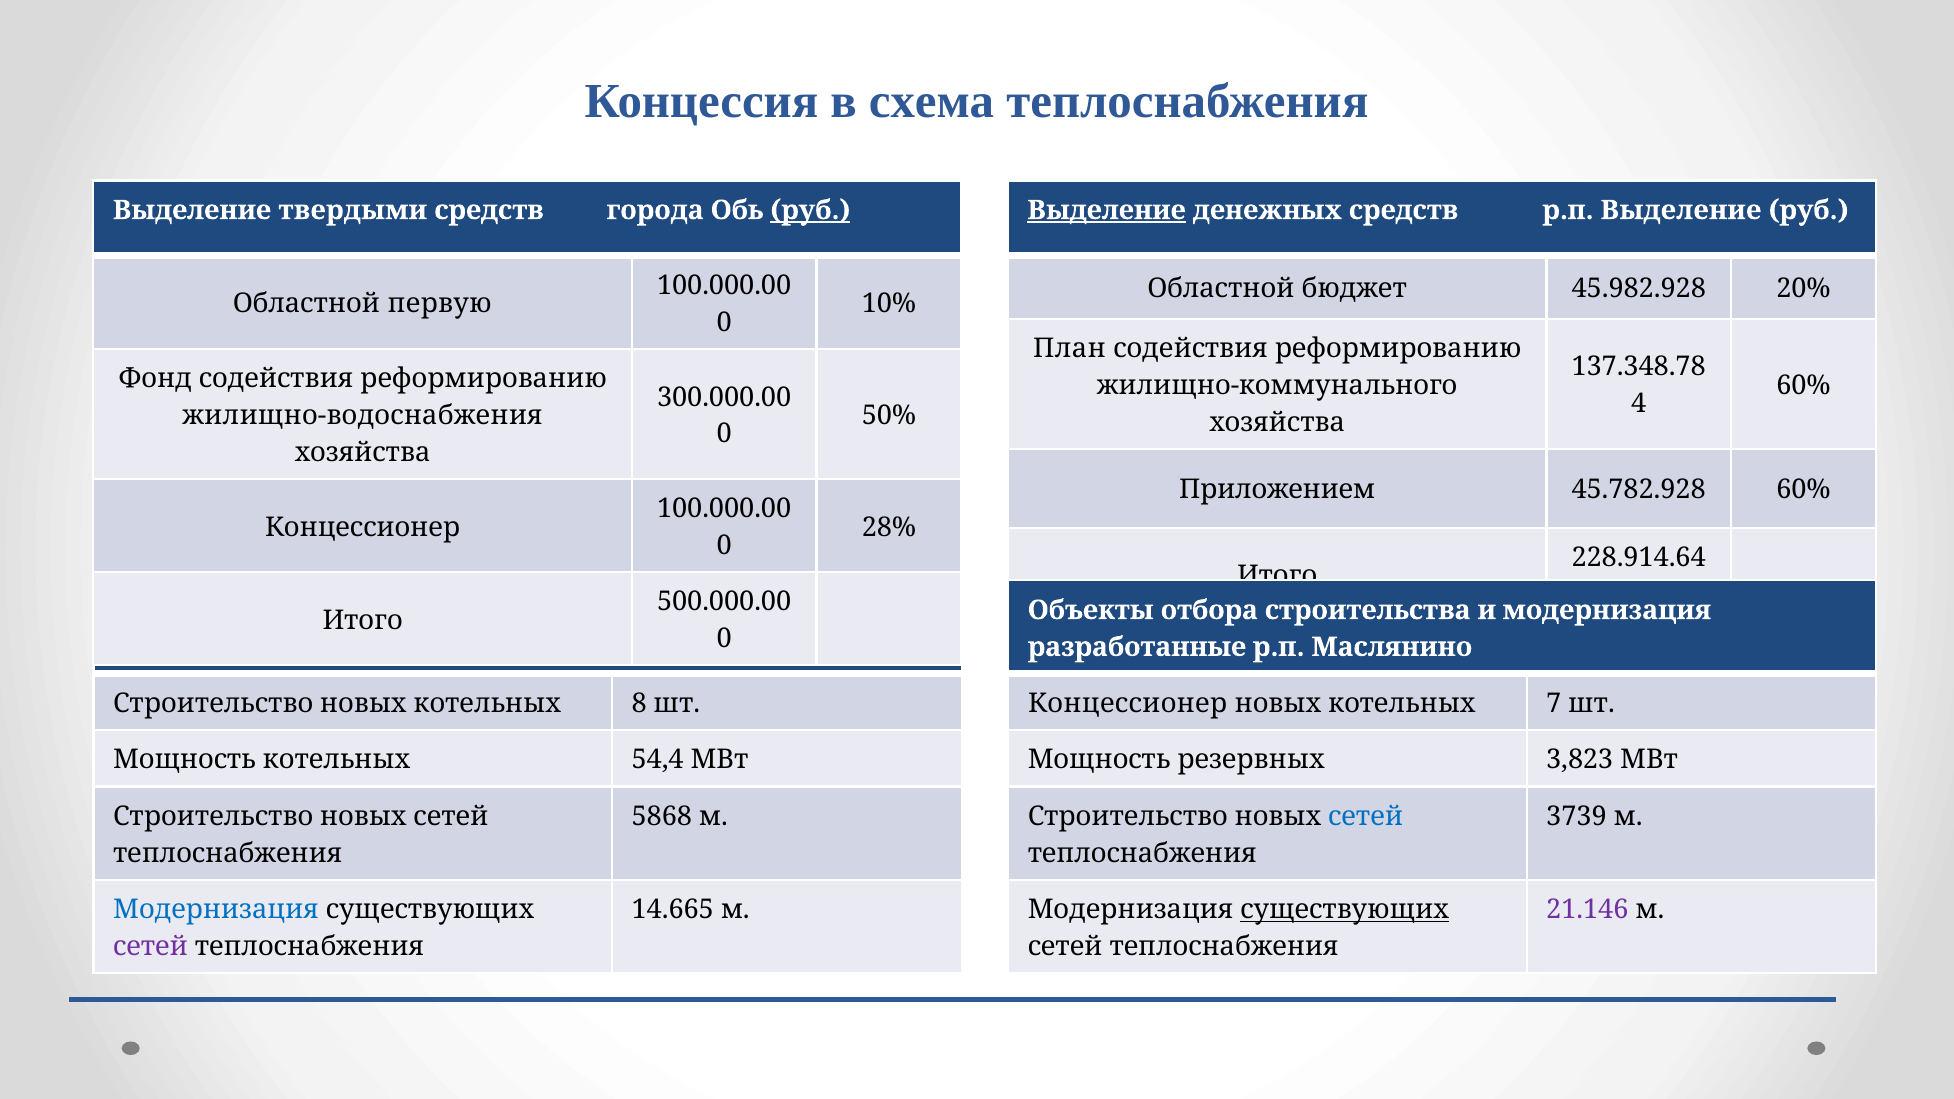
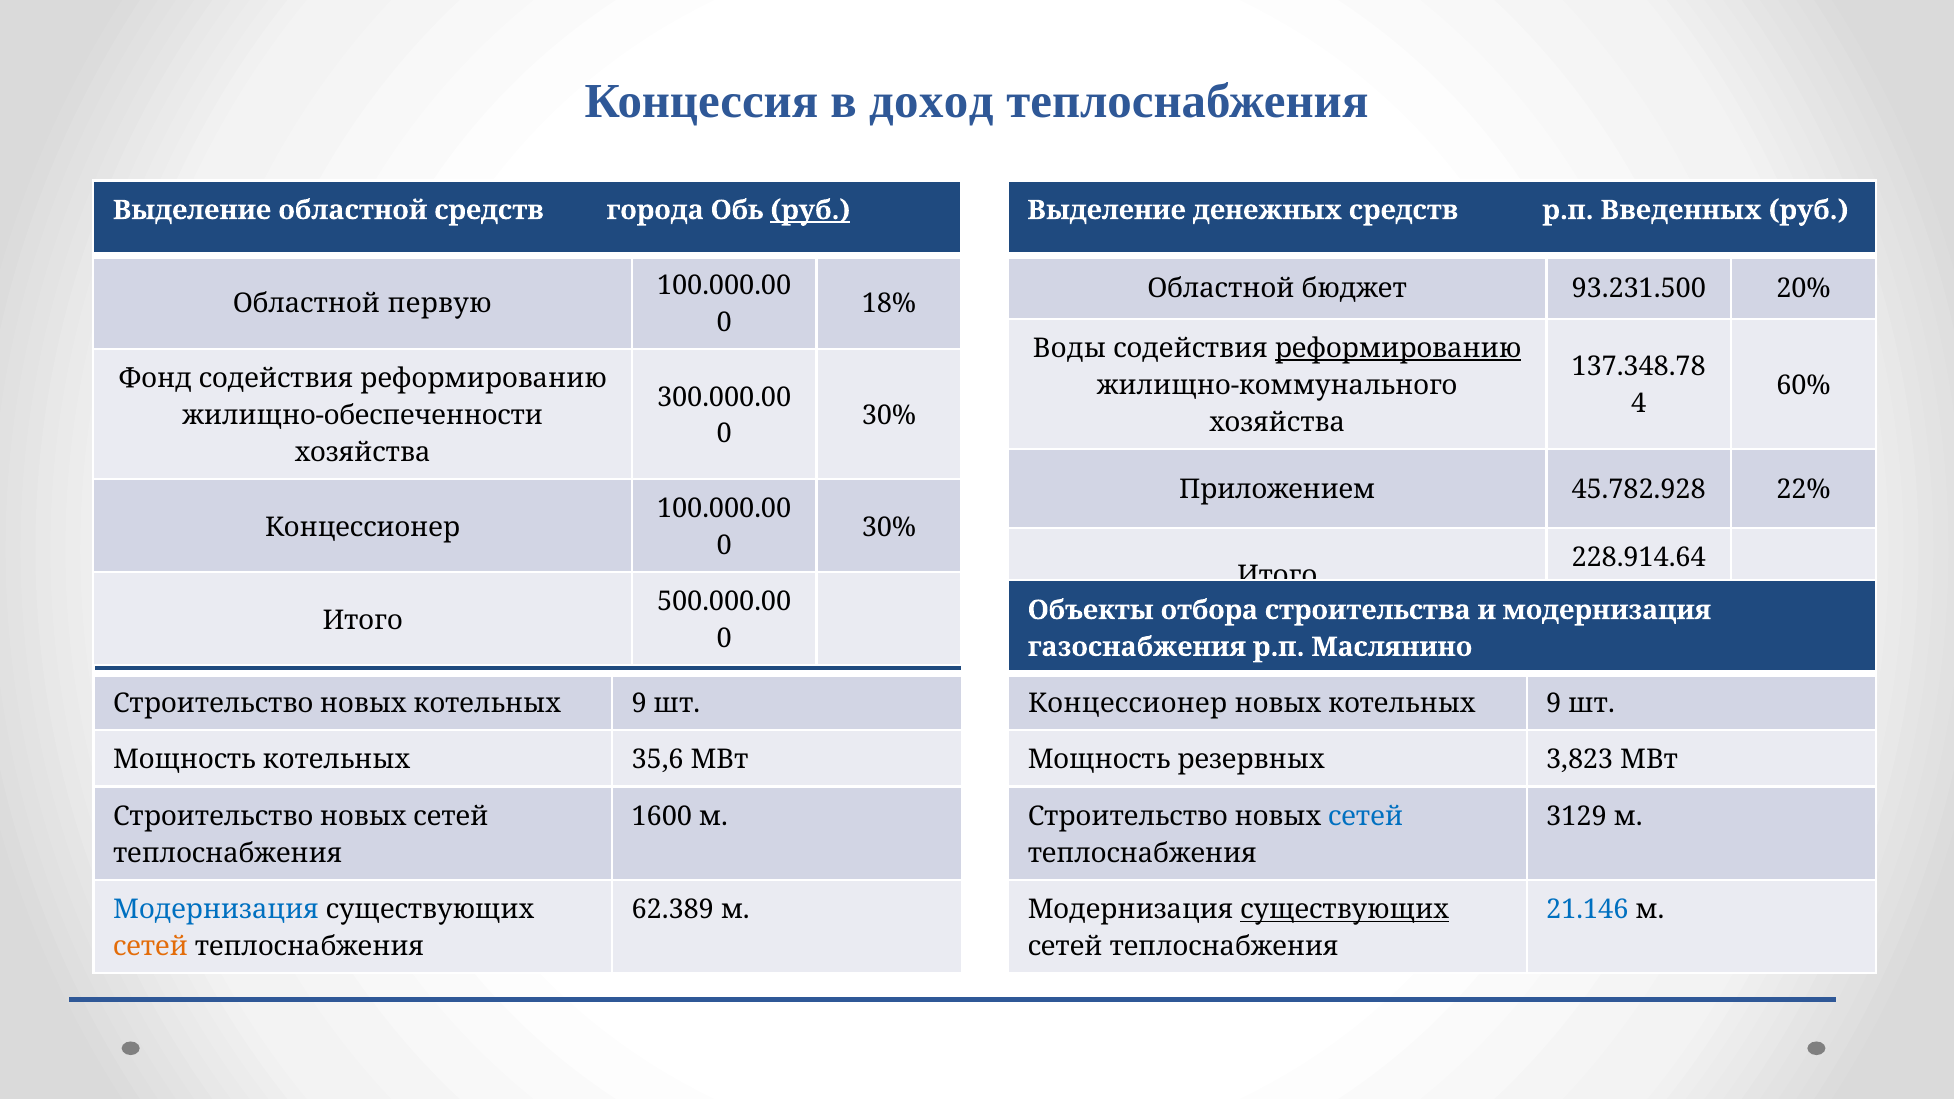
схема: схема -> доход (931, 102)
Выделение твердыми: твердыми -> областной (353, 210)
Выделение underline: present -> none (1107, 210)
р.п Выделение: Выделение -> Введенных (1681, 210)
45.982.928: 45.982.928 -> 93.231.500 (1639, 289)
10%: 10% -> 18% (889, 304)
План: План -> Воды (1069, 348)
реформированию underline: none -> present (1398, 348)
жилищно-водоснабжения: жилищно-водоснабжения -> жилищно-обеспеченности (363, 416)
50%: 50% -> 30% (889, 416)
45.782.928 60%: 60% -> 22% (1804, 490)
28%: 28% -> 30% (889, 527)
разработанные: разработанные -> газоснабжения (1137, 647)
Строительство новых котельных 8: 8 -> 9 (639, 704)
7: 7 -> 9 (1554, 704)
54,4: 54,4 -> 35,6 (658, 760)
5868: 5868 -> 1600 (662, 816)
3739: 3739 -> 3129 (1576, 816)
14.665: 14.665 -> 62.389 (673, 910)
21.146 colour: purple -> blue (1587, 910)
сетей colour: purple -> orange (151, 947)
